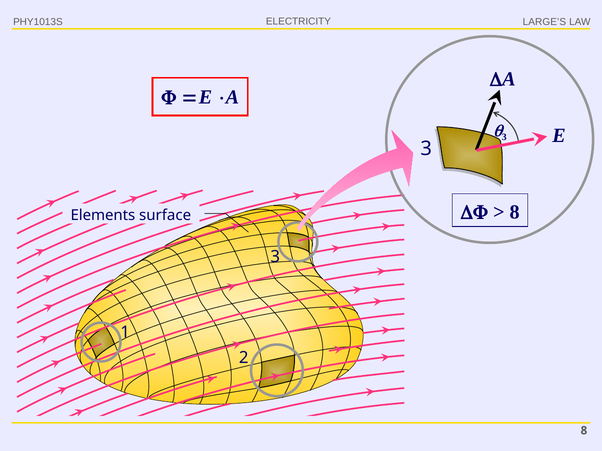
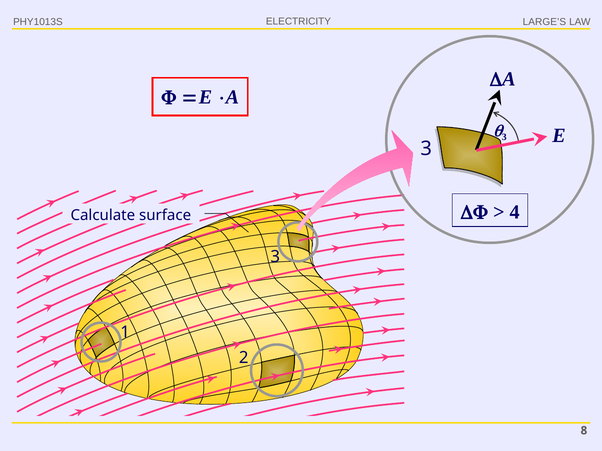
Elements: Elements -> Calculate (103, 216)
8: 8 -> 4 (515, 212)
